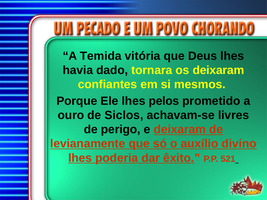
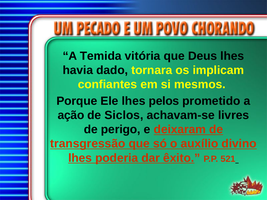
os deixaram: deixaram -> implicam (218, 70)
ouro: ouro -> ação (71, 115)
levianamente: levianamente -> transgressão (88, 144)
